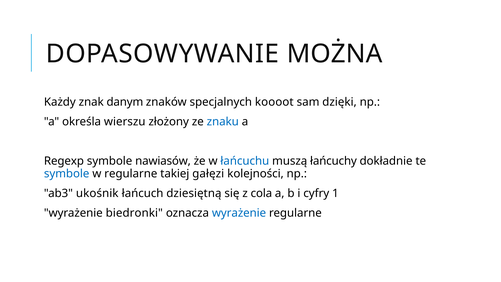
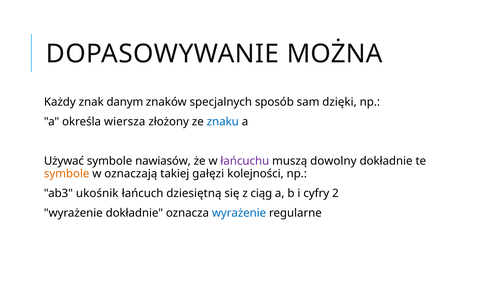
koooot: koooot -> sposób (274, 102)
wierszu: wierszu -> wiersza (125, 122)
Regexp: Regexp -> Używać (64, 161)
łańcuchu colour: blue -> purple (245, 161)
łańcuchy: łańcuchy -> dowolny (333, 161)
symbole colour: blue -> orange (67, 173)
w regularne: regularne -> oznaczają (131, 173)
cola: cola -> ciąg (261, 193)
1: 1 -> 2 (335, 193)
wyrażenie biedronki: biedronki -> dokładnie (134, 213)
